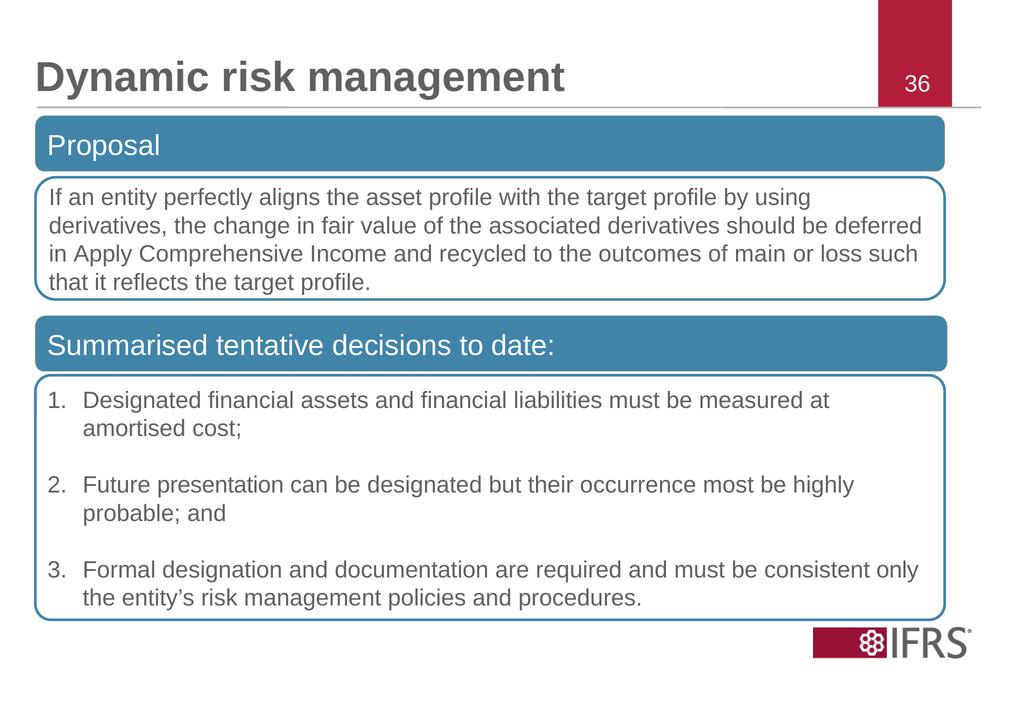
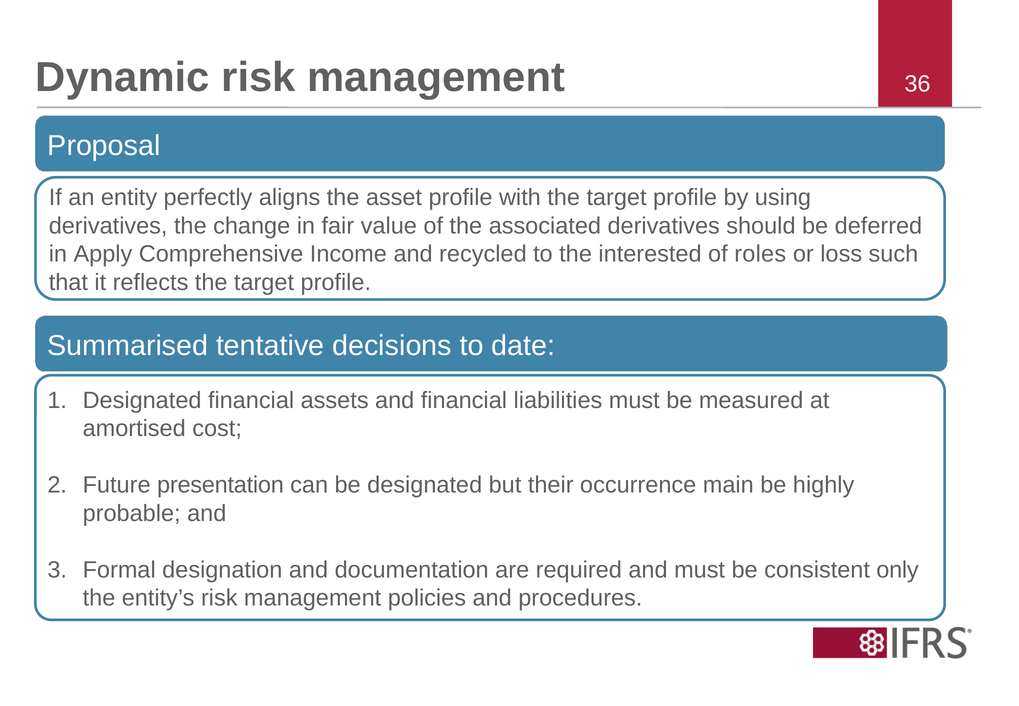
outcomes: outcomes -> interested (650, 254)
main: main -> roles (760, 254)
most: most -> main (728, 485)
